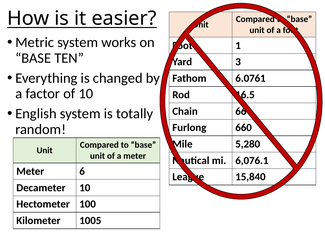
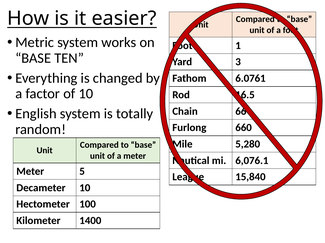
6: 6 -> 5 (82, 172)
1005: 1005 -> 1400 (90, 221)
